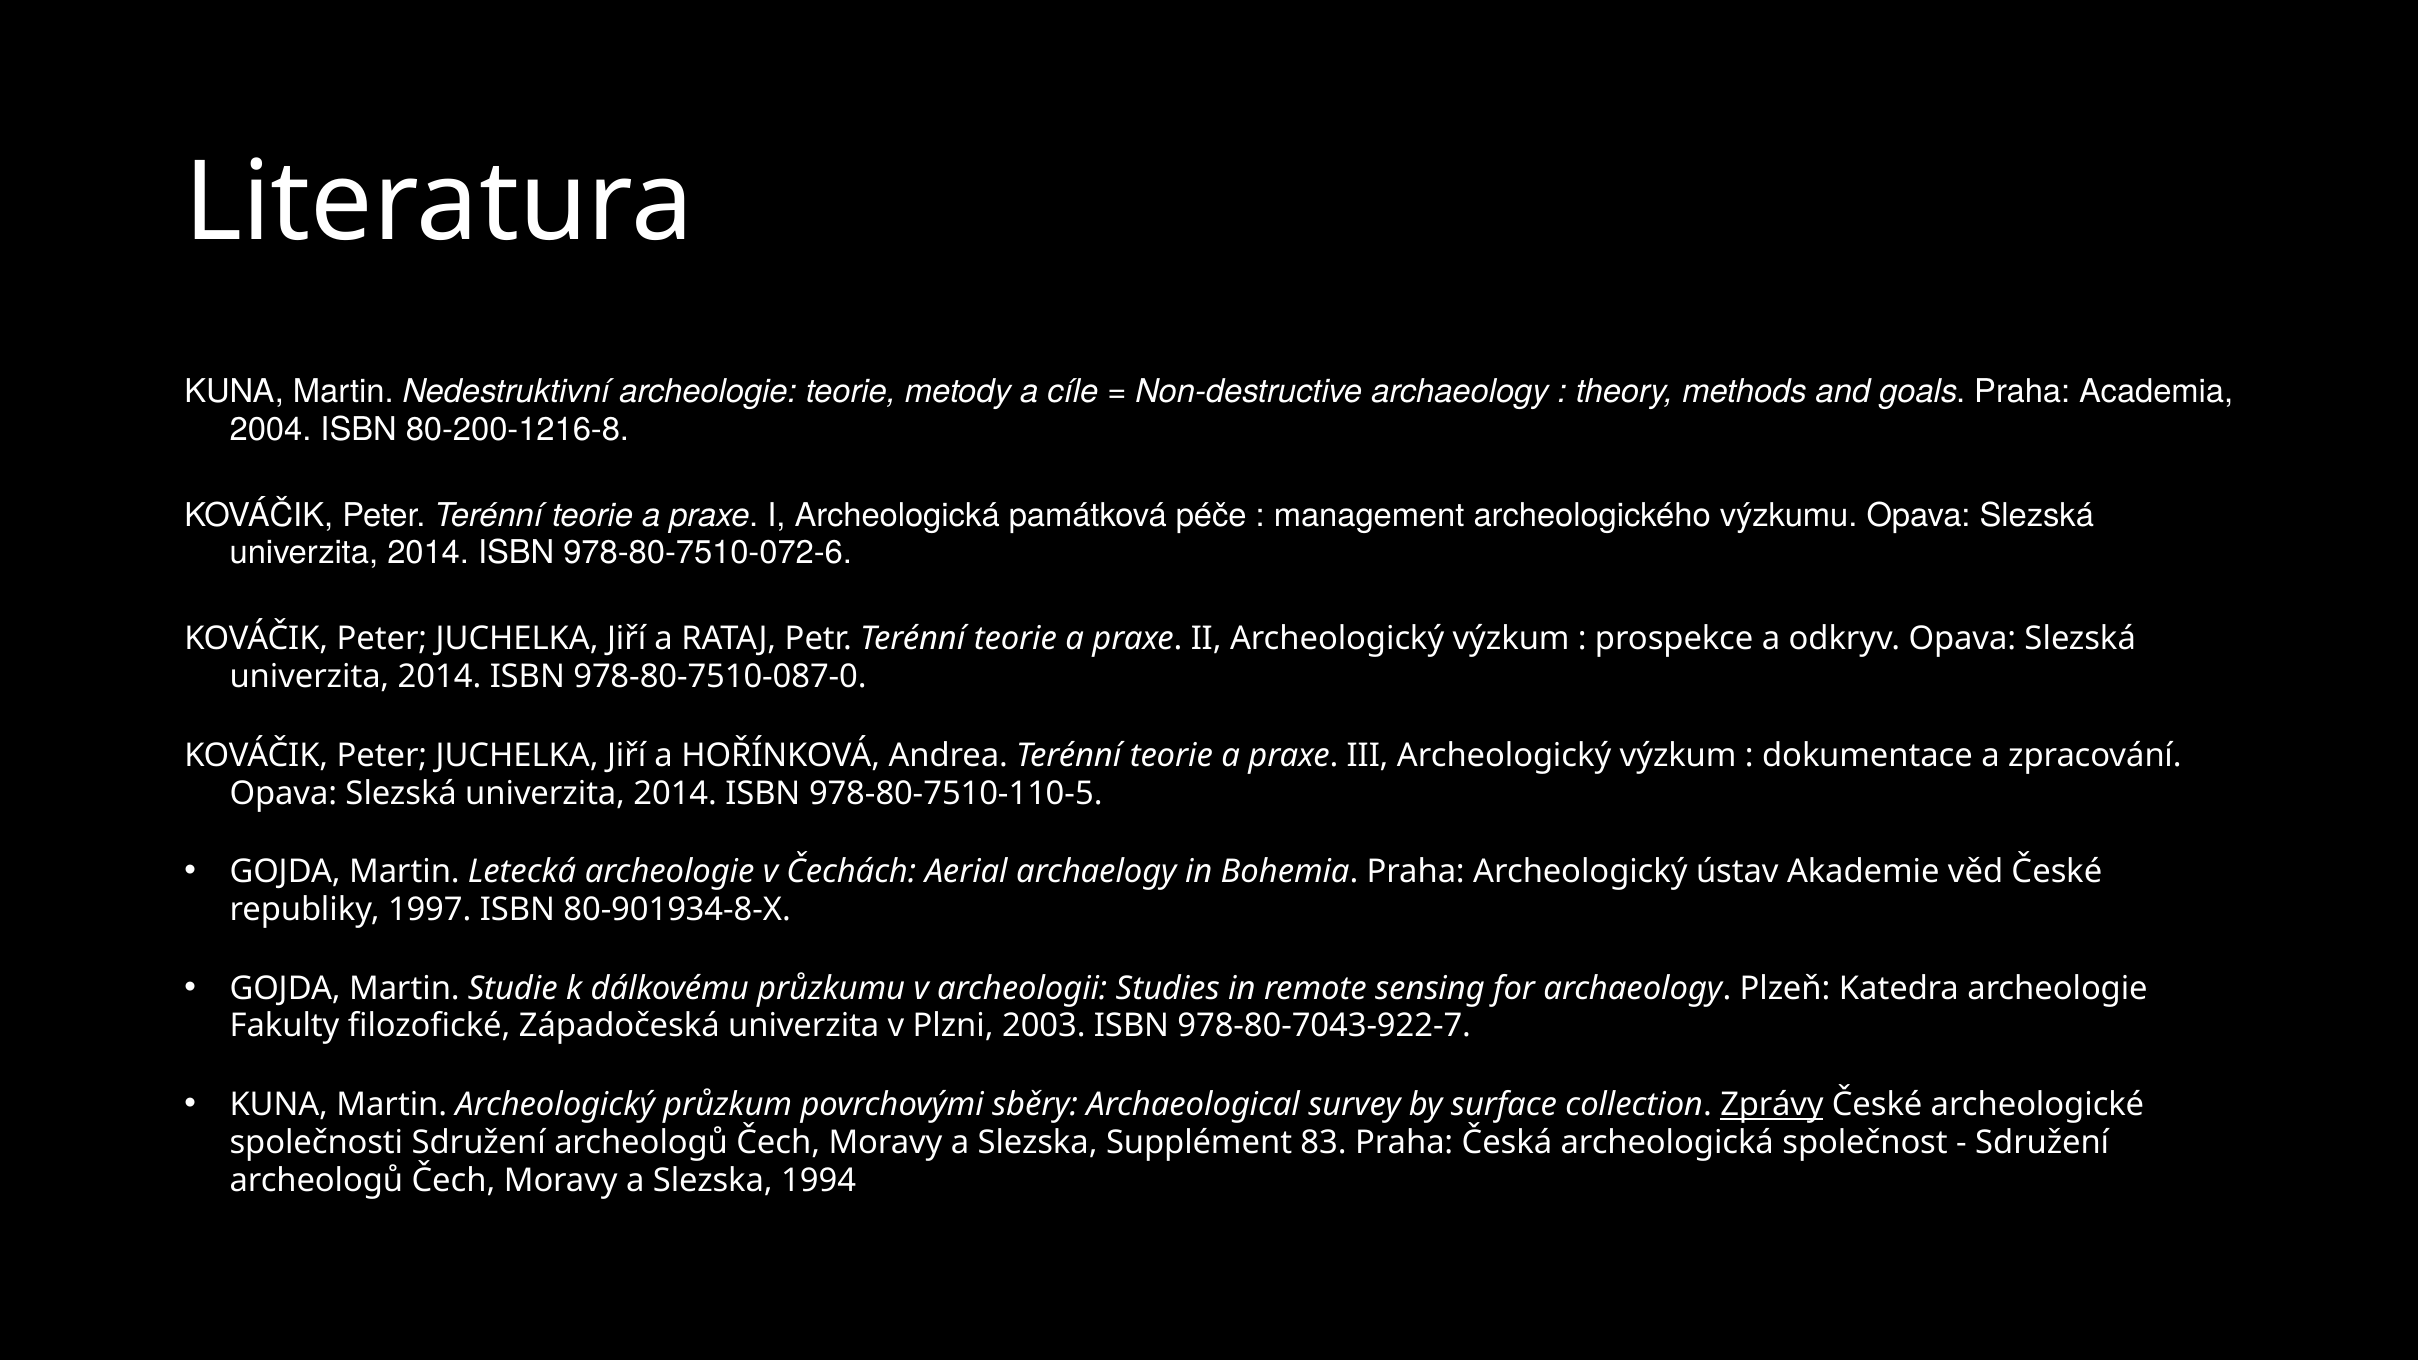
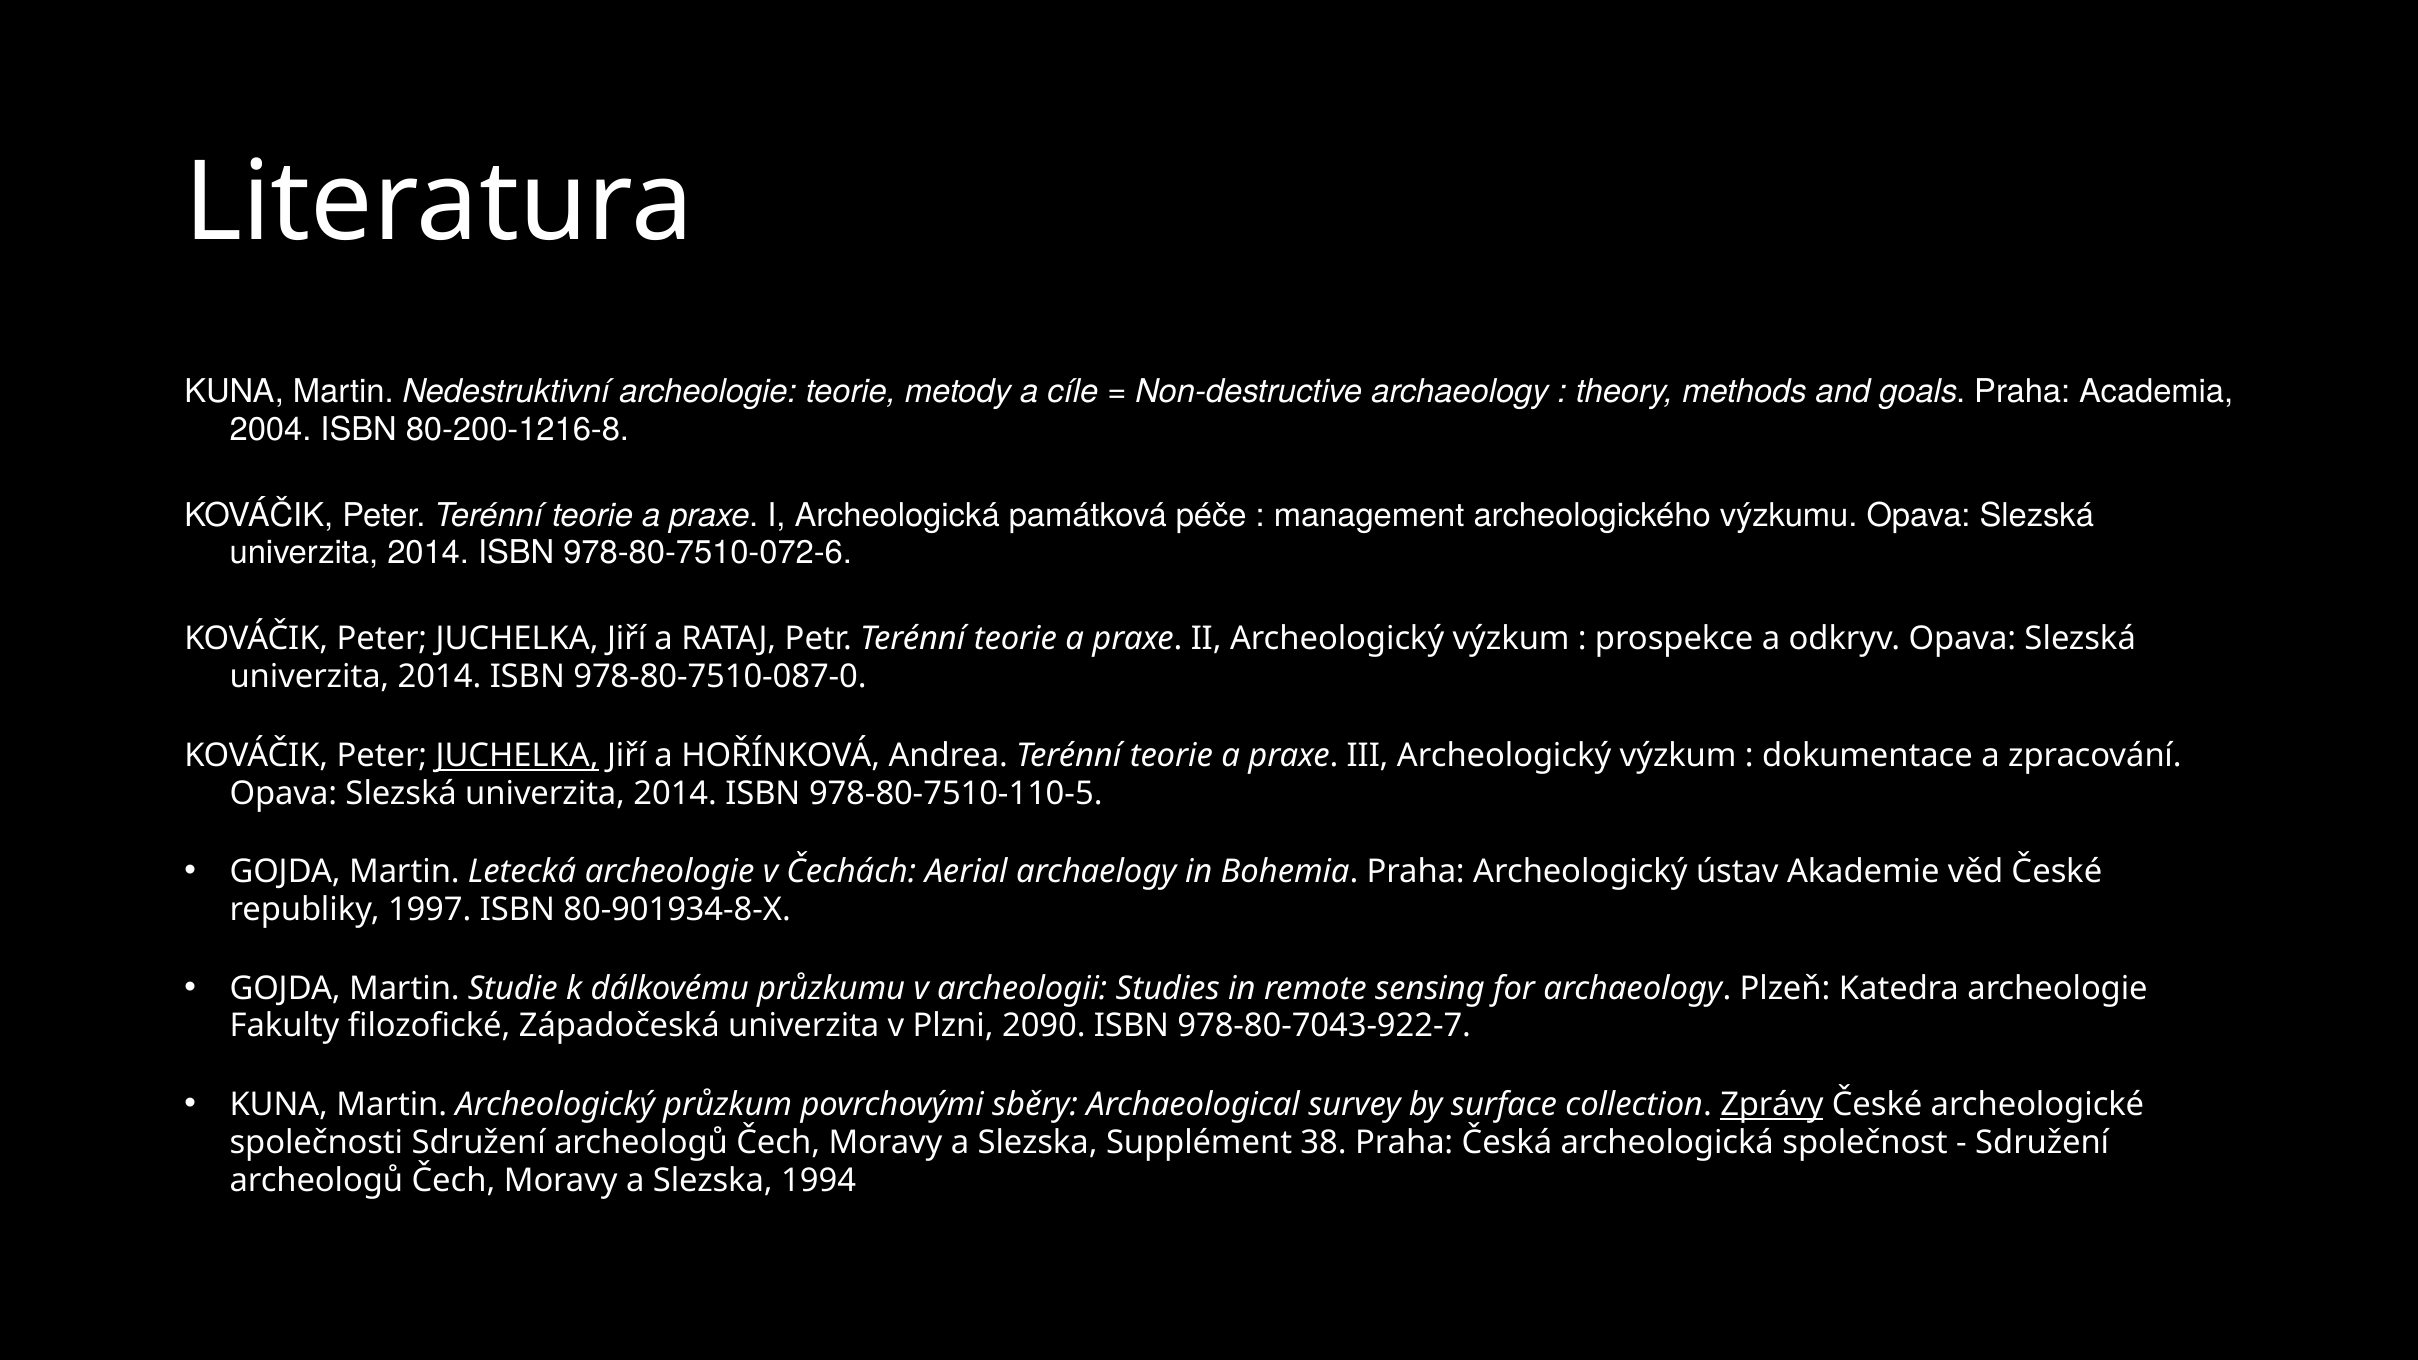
JUCHELKA underline: none -> present (517, 756)
2003: 2003 -> 2090 (1044, 1026)
83: 83 -> 38 (1324, 1143)
